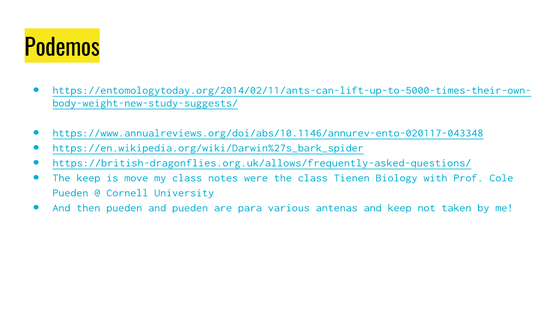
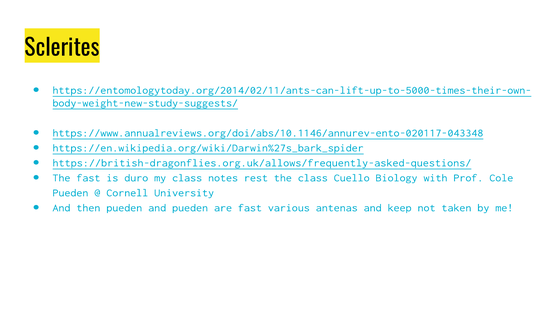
Podemos: Podemos -> Sclerites (62, 48)
The keep: keep -> fast (88, 178)
move: move -> duro (136, 178)
were: were -> rest (256, 178)
Tienen: Tienen -> Cuello (352, 178)
are para: para -> fast (250, 208)
